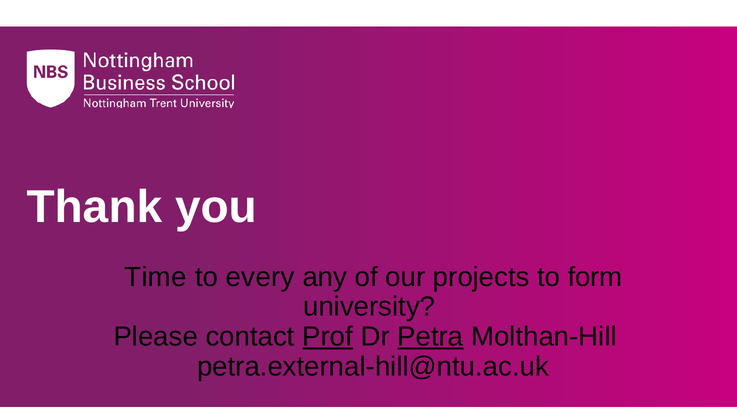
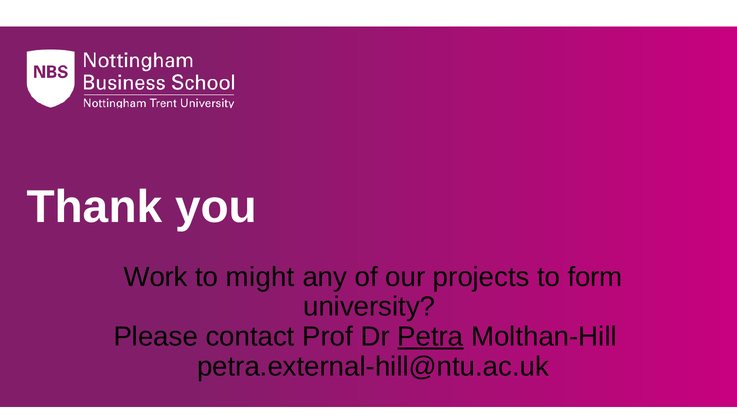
Time: Time -> Work (156, 277)
every: every -> might (260, 277)
Prof underline: present -> none (328, 337)
